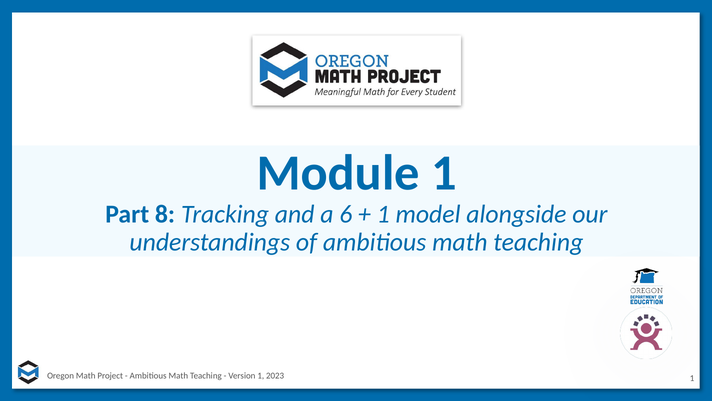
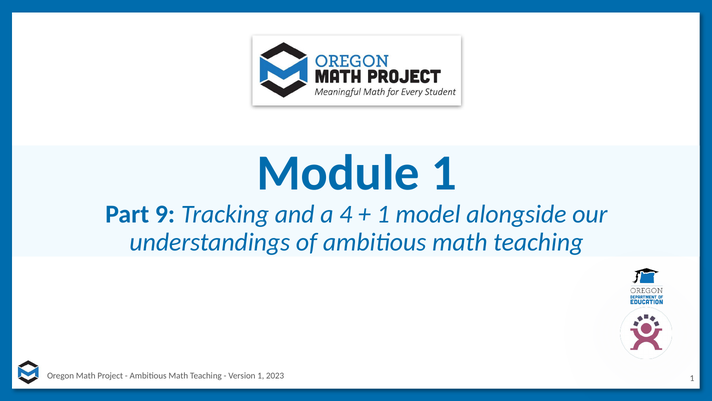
8: 8 -> 9 (165, 214)
6: 6 -> 4 (346, 214)
